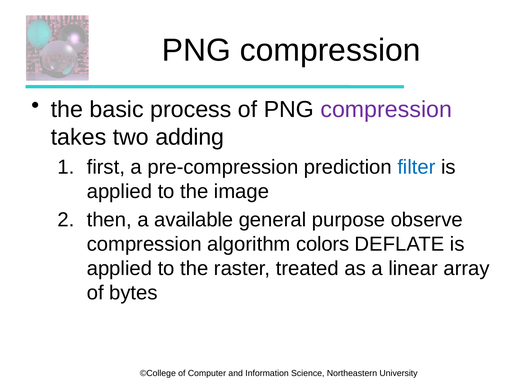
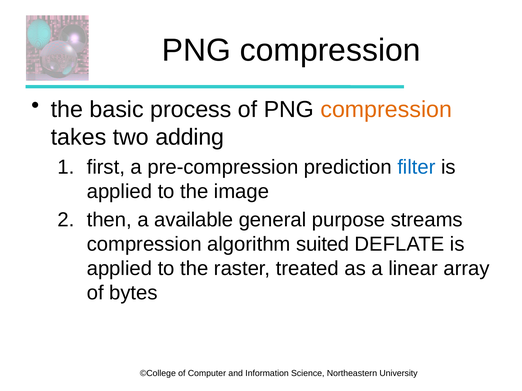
compression colour: purple -> orange (386, 110)
observe: observe -> streams (427, 220)
colors: colors -> suited (323, 245)
